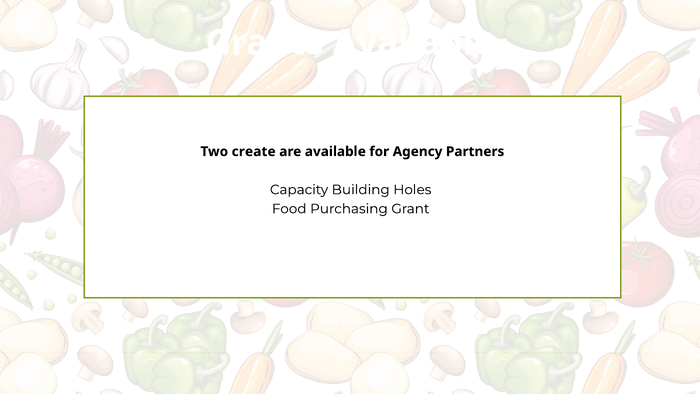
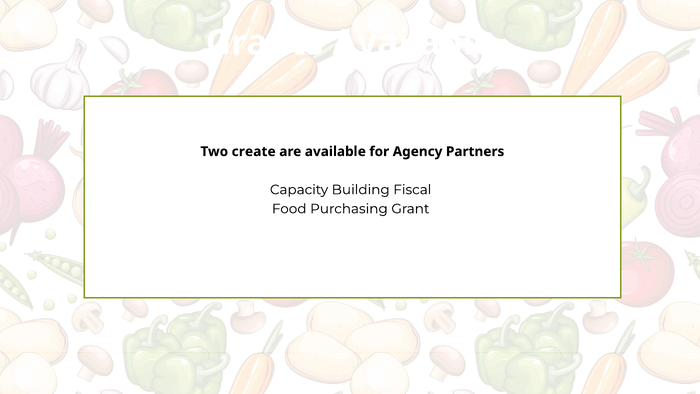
Holes: Holes -> Fiscal (412, 190)
